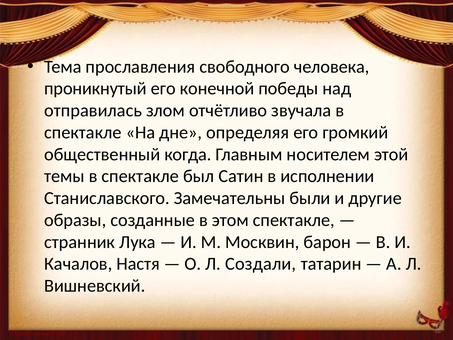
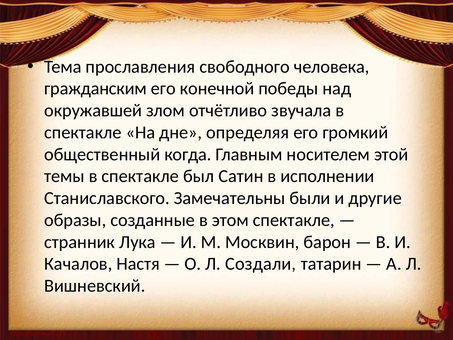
проникнутый: проникнутый -> гражданским (96, 89)
отправилась: отправилась -> окружавшей (93, 110)
